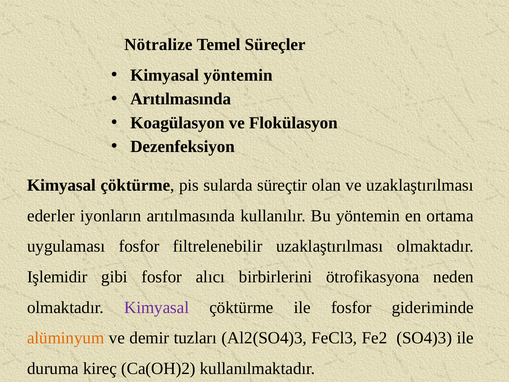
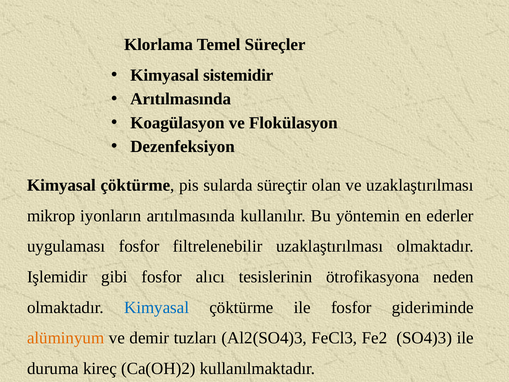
Nötralize: Nötralize -> Klorlama (159, 44)
Kimyasal yöntemin: yöntemin -> sistemidir (238, 75)
ederler: ederler -> mikrop (51, 216)
ortama: ortama -> ederler (450, 216)
birbirlerini: birbirlerini -> tesislerinin (276, 277)
Kimyasal colour: purple -> blue (157, 307)
